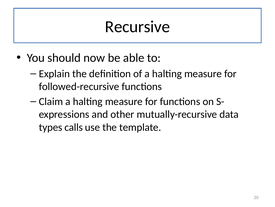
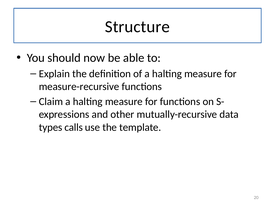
Recursive: Recursive -> Structure (137, 27)
followed-recursive: followed-recursive -> measure-recursive (79, 86)
